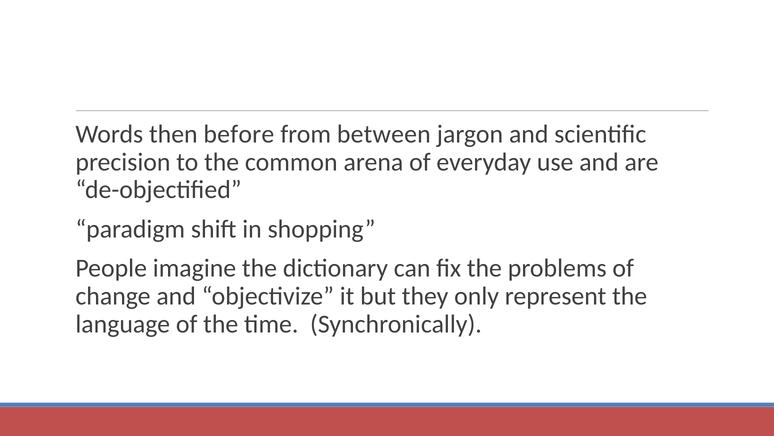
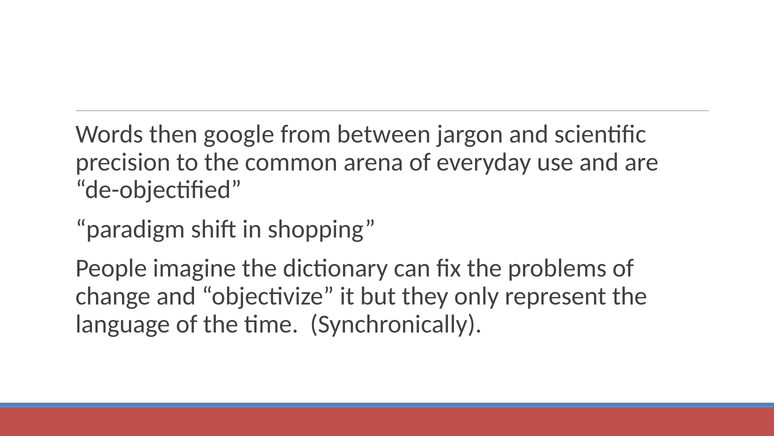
before: before -> google (239, 134)
